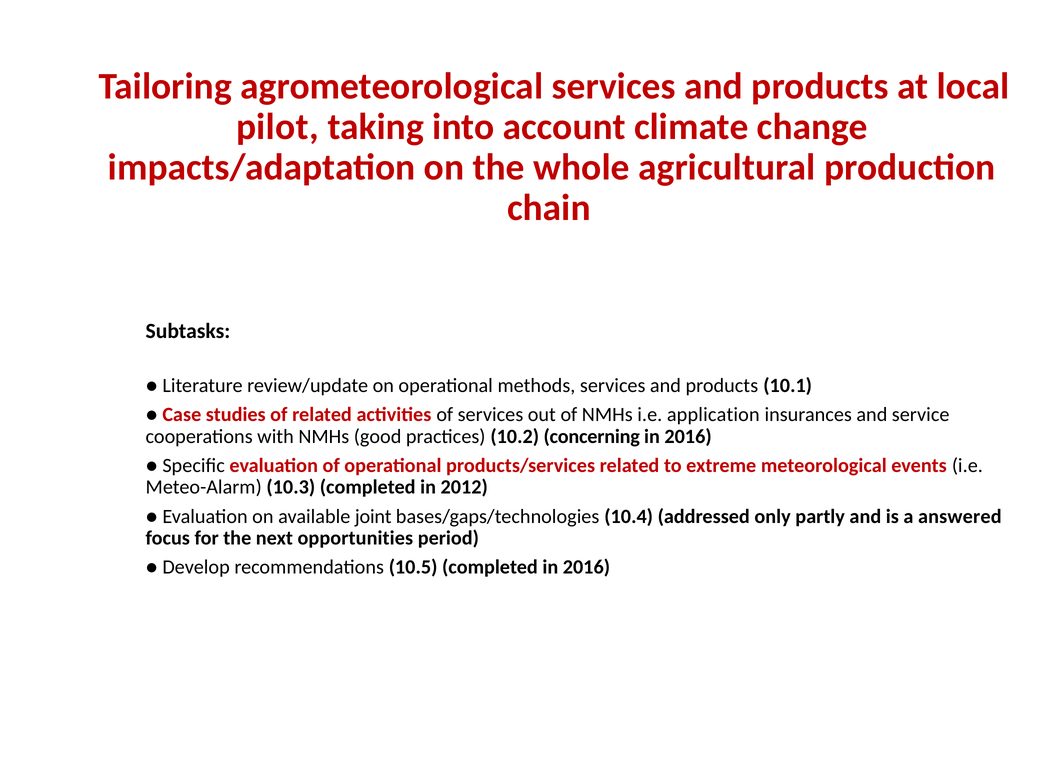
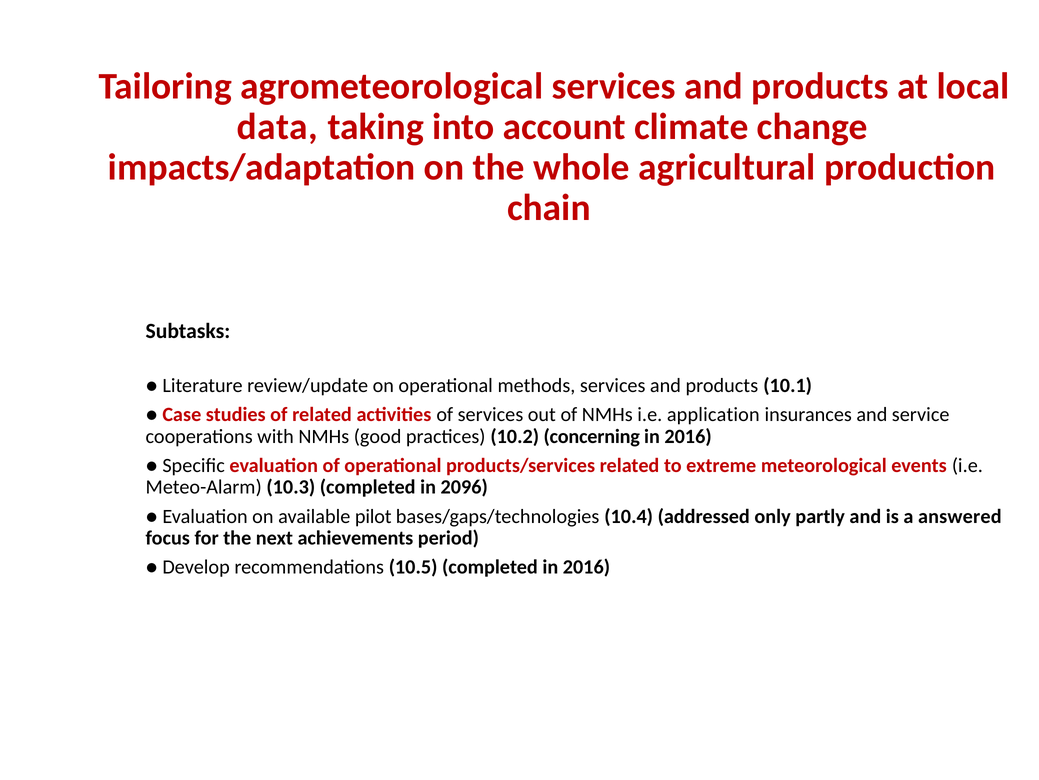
pilot: pilot -> data (277, 127)
2012: 2012 -> 2096 (464, 487)
joint: joint -> pilot (373, 516)
opportunities: opportunities -> achievements (355, 538)
